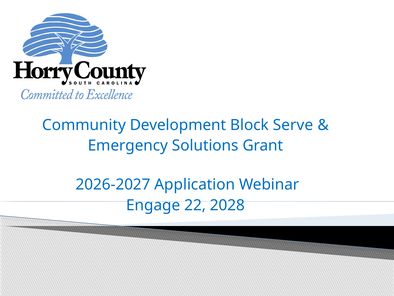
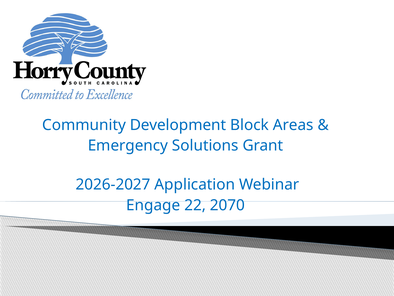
Serve: Serve -> Areas (293, 125)
2028: 2028 -> 2070 (227, 205)
